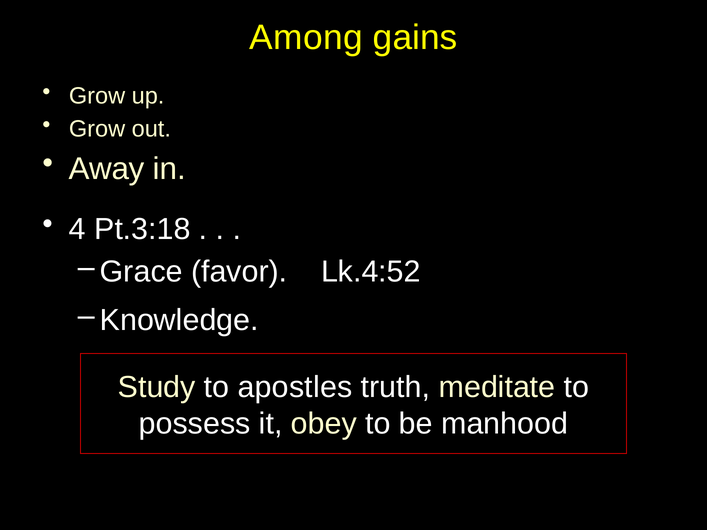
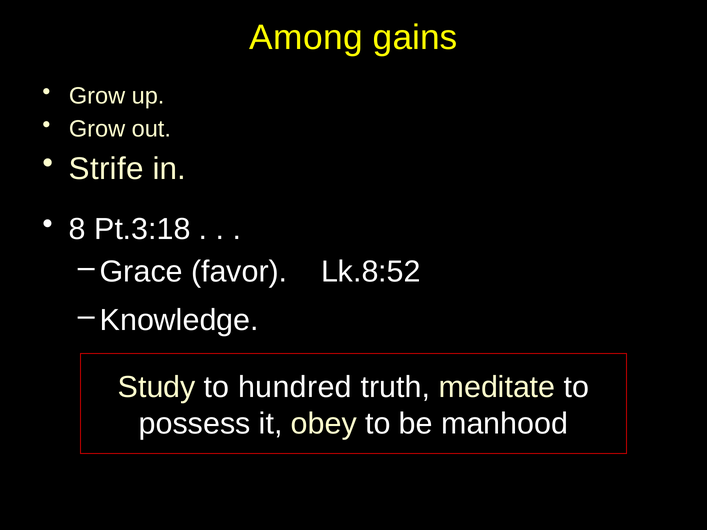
Away: Away -> Strife (106, 169)
4: 4 -> 8 (77, 229)
Lk.4:52: Lk.4:52 -> Lk.8:52 (371, 272)
apostles: apostles -> hundred (295, 387)
